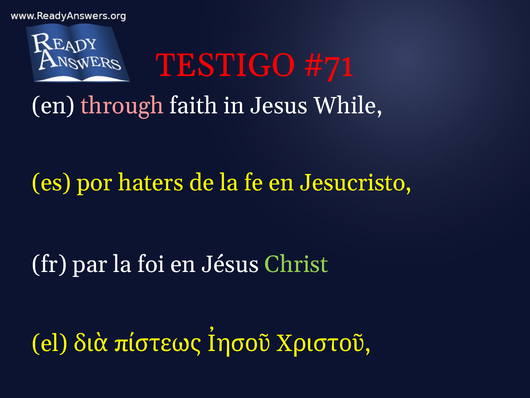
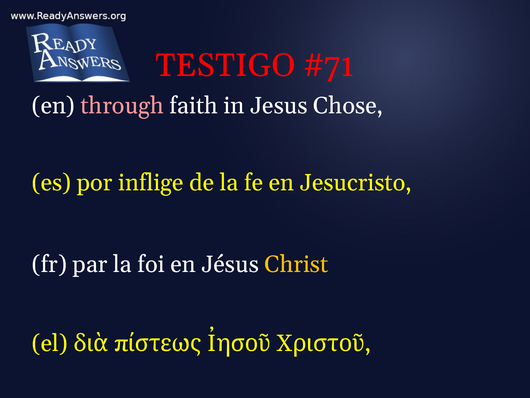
While: While -> Chose (348, 106)
haters: haters -> inflige (151, 182)
Christ colour: light green -> yellow (296, 264)
